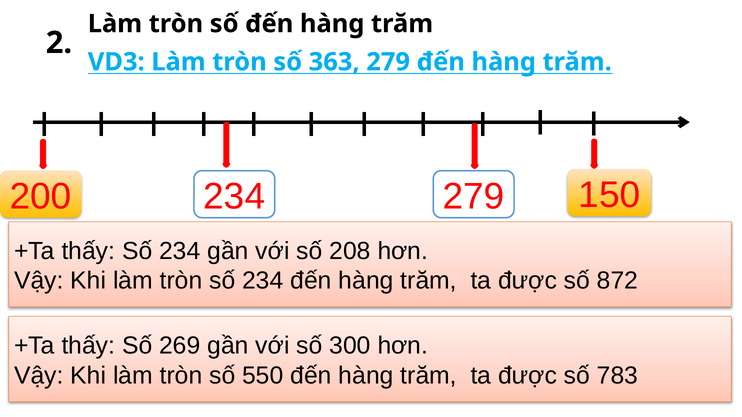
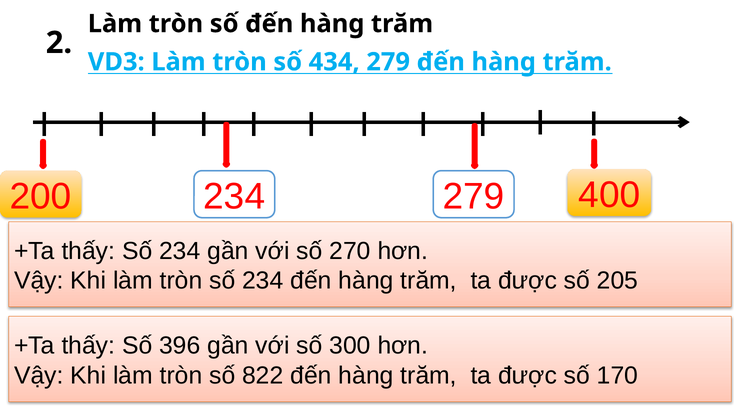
363: 363 -> 434 (334, 62)
150: 150 -> 400 (609, 195)
208: 208 -> 270 (350, 251)
872: 872 -> 205 (617, 281)
269: 269 -> 396 (180, 346)
550: 550 -> 822 (263, 376)
783: 783 -> 170 (617, 376)
